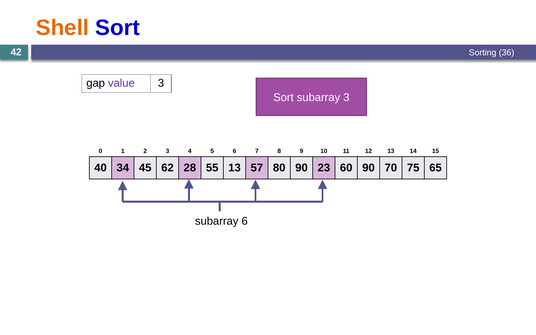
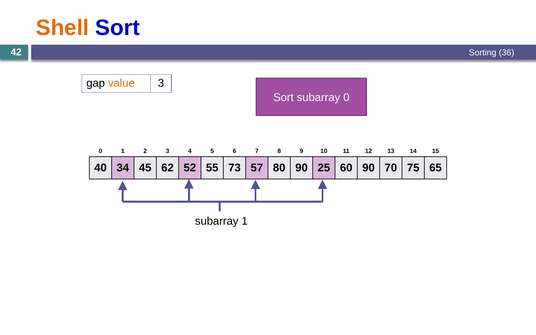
value colour: purple -> orange (121, 83)
subarray 3: 3 -> 0 (346, 98)
28: 28 -> 52 (190, 168)
55 13: 13 -> 73 (235, 168)
23: 23 -> 25 (324, 168)
subarray 6: 6 -> 1 (245, 221)
